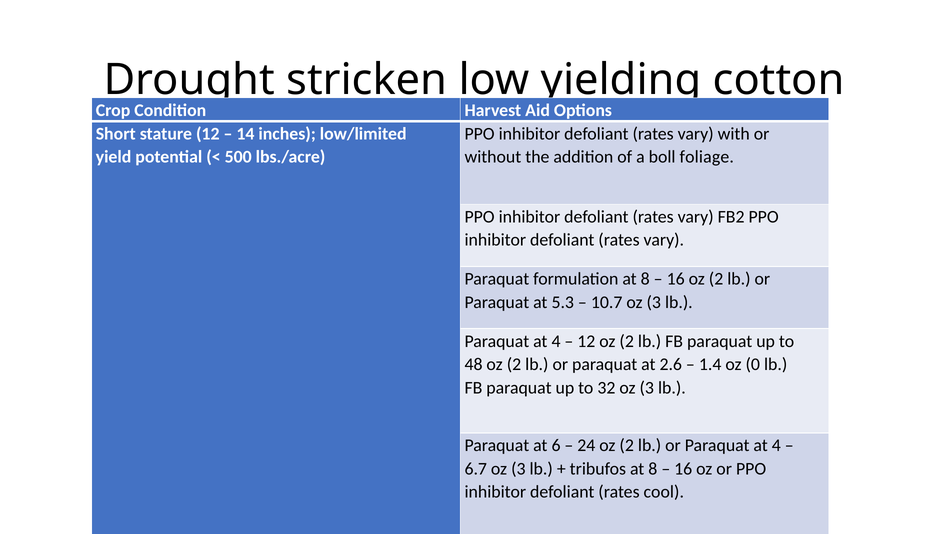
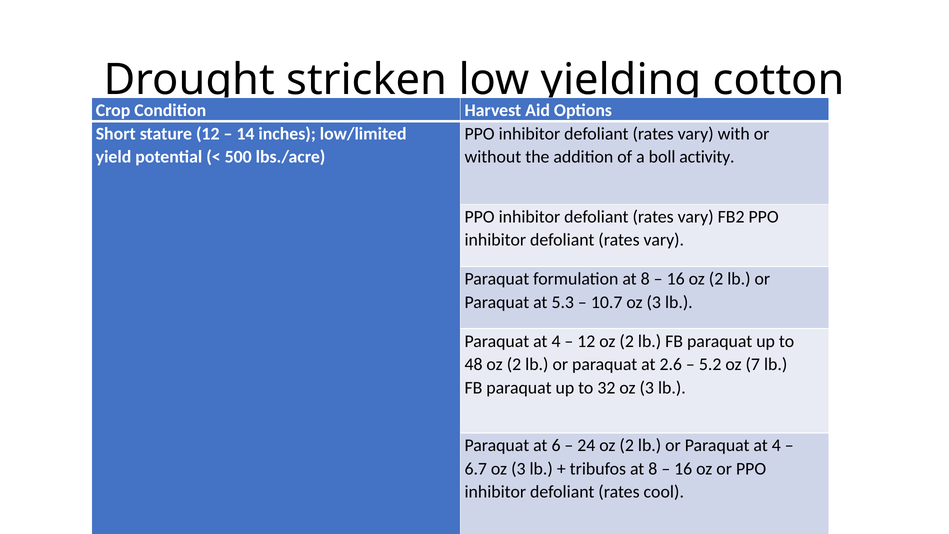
foliage: foliage -> activity (707, 157)
1.4: 1.4 -> 5.2 (710, 364)
0: 0 -> 7 (753, 364)
